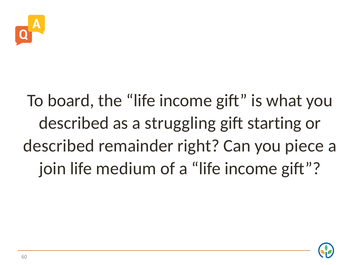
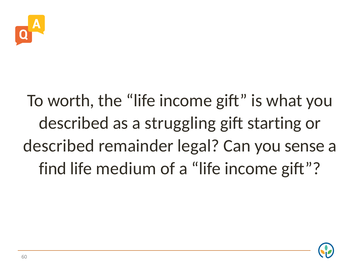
board: board -> worth (71, 100)
right: right -> legal (198, 146)
piece: piece -> sense (305, 146)
join: join -> find (53, 168)
